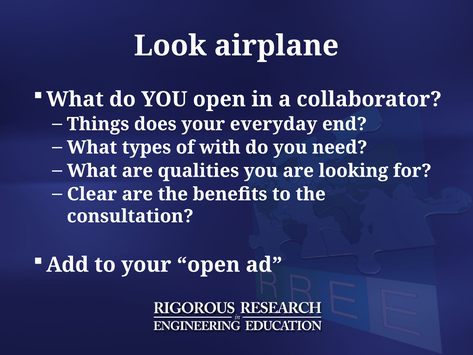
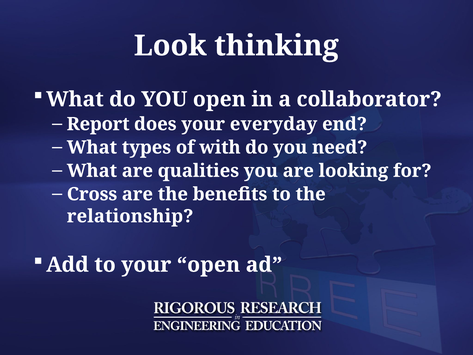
airplane: airplane -> thinking (276, 46)
Things: Things -> Report (98, 124)
Clear: Clear -> Cross (92, 194)
consultation: consultation -> relationship (130, 216)
